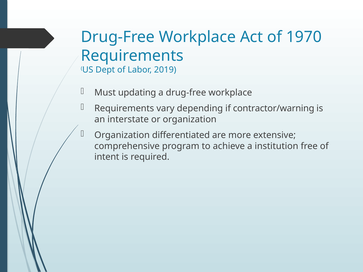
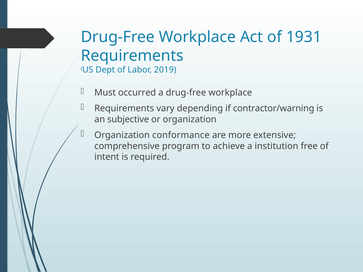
1970: 1970 -> 1931 (304, 37)
updating: updating -> occurred (137, 93)
interstate: interstate -> subjective (128, 119)
differentiated: differentiated -> conformance (181, 135)
